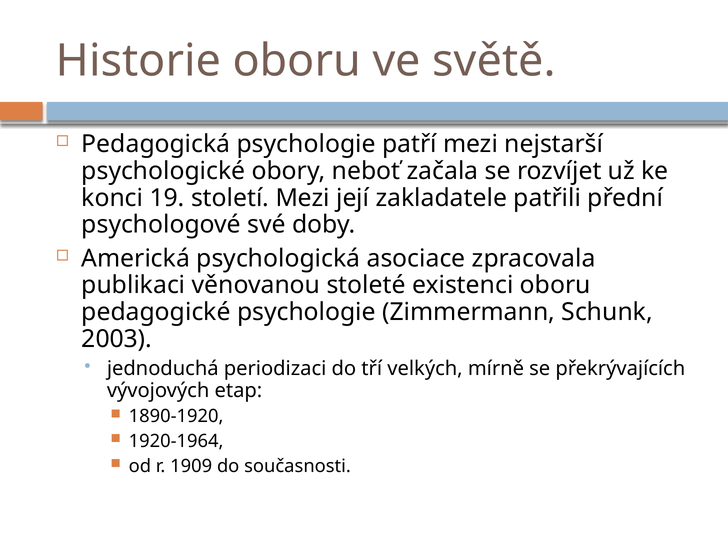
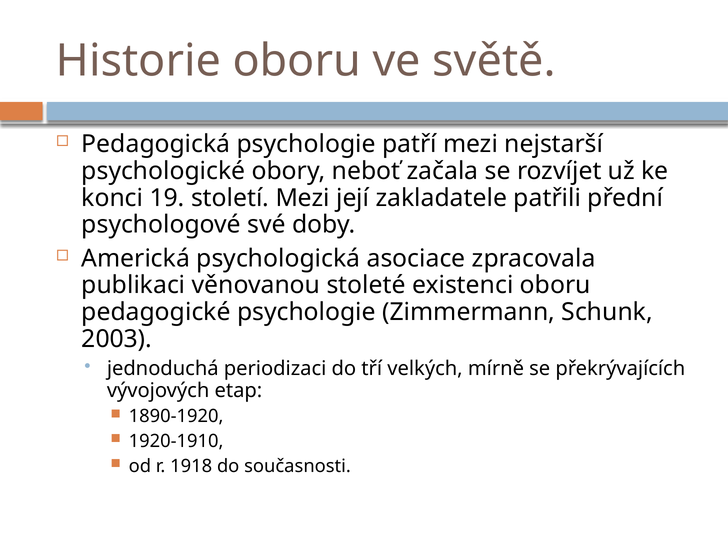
1920-1964: 1920-1964 -> 1920-1910 (176, 441)
1909: 1909 -> 1918 (191, 466)
